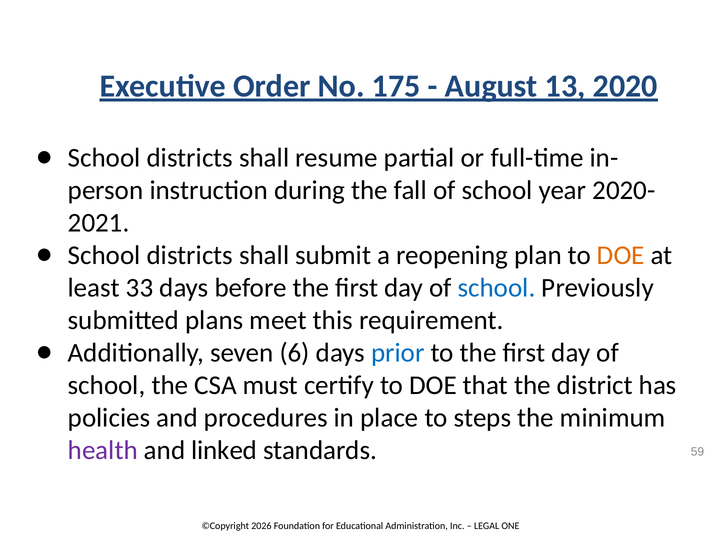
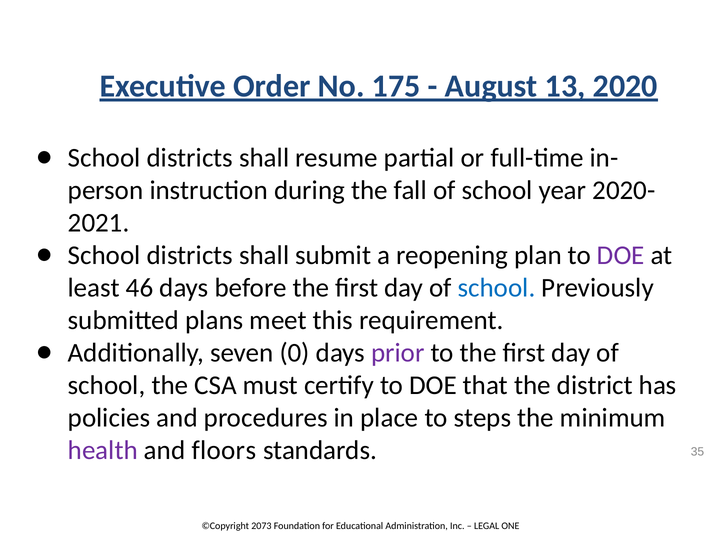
DOE colour: orange -> purple (621, 255)
33: 33 -> 46 (140, 288)
6: 6 -> 0 (295, 353)
prior colour: blue -> purple (398, 353)
linked: linked -> floors (224, 450)
59: 59 -> 35 (697, 452)
2026: 2026 -> 2073 (261, 526)
